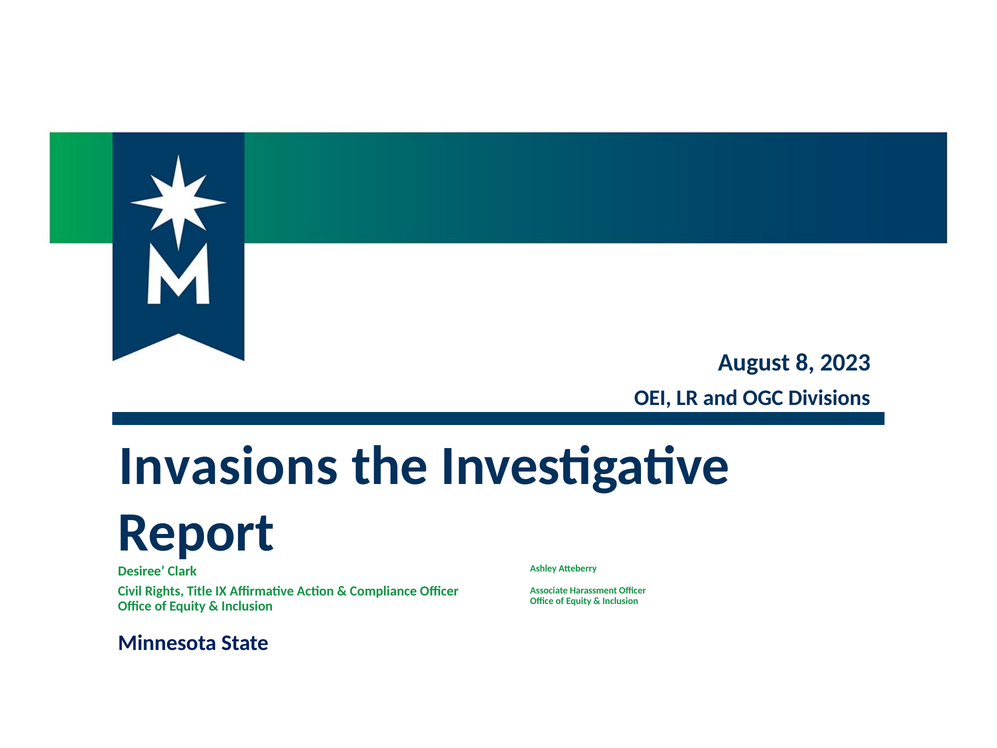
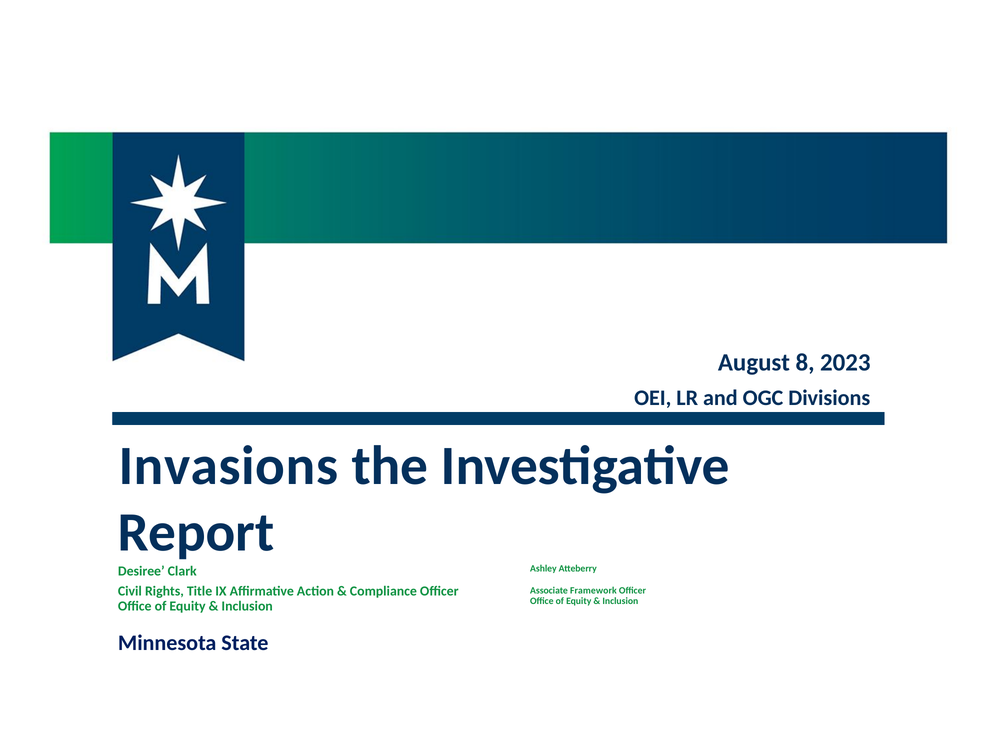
Harassment: Harassment -> Framework (593, 591)
